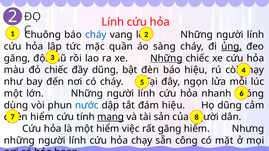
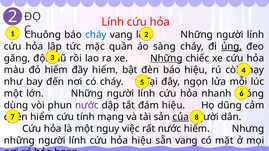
đỏ chiếc: chiếc -> hiểm (56, 70)
đầy dũng: dũng -> hiểm (105, 70)
nước colour: blue -> purple (87, 105)
mạng underline: present -> none (111, 117)
của underline: none -> present (181, 117)
một hiểm: hiểm -> nguy (108, 129)
rất găng: găng -> nước (170, 129)
hỏa chạy: chạy -> hiệu (142, 141)
sẵn công: công -> vang (186, 141)
